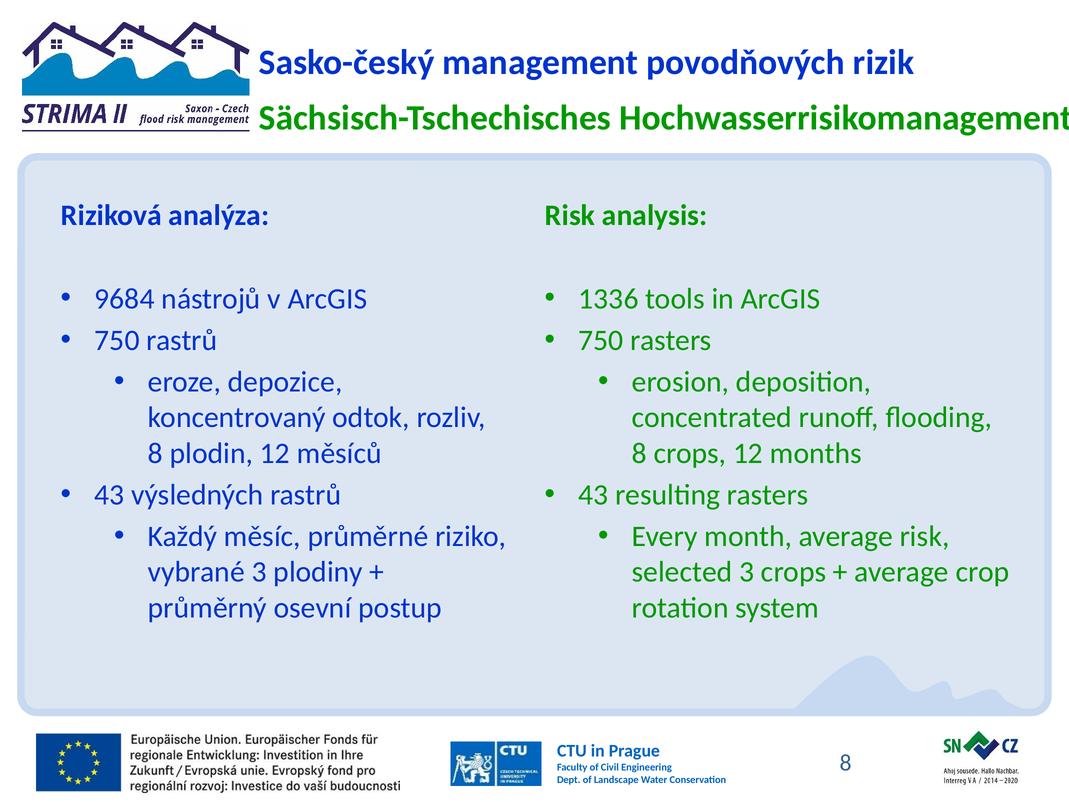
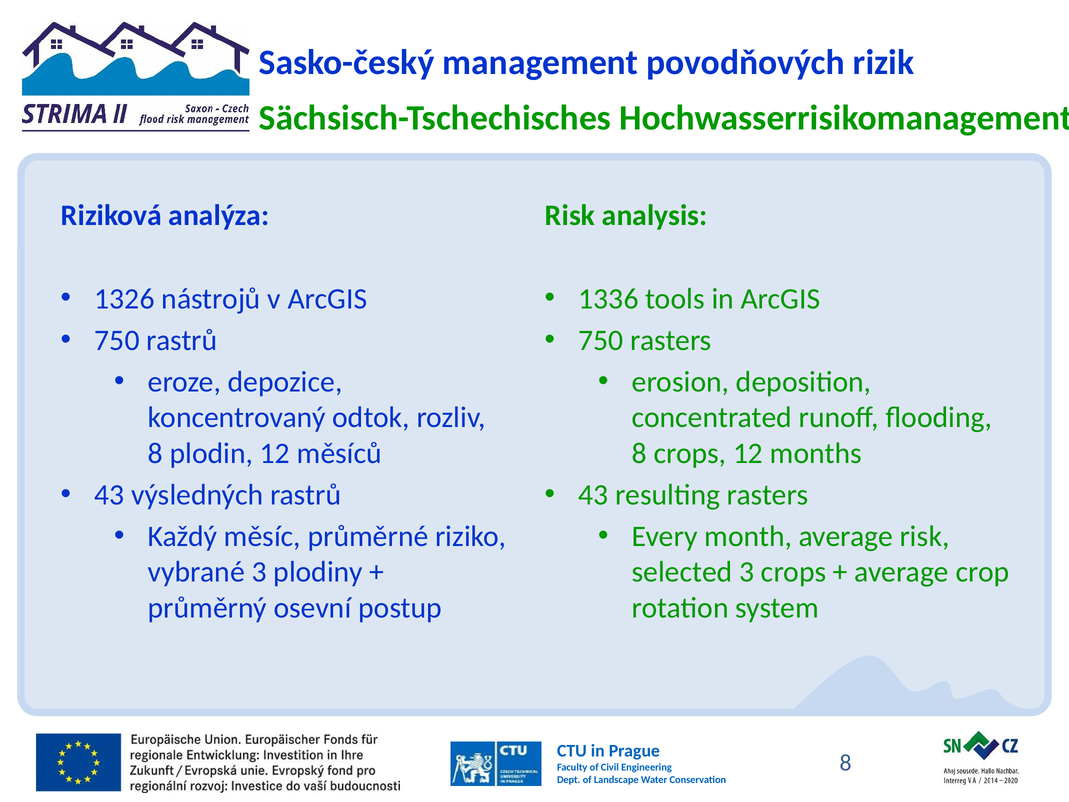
9684: 9684 -> 1326 (124, 299)
